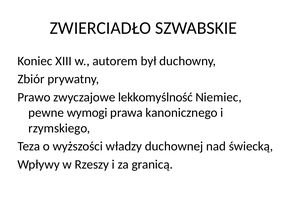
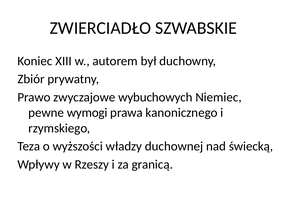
lekkomyślność: lekkomyślność -> wybuchowych (155, 97)
